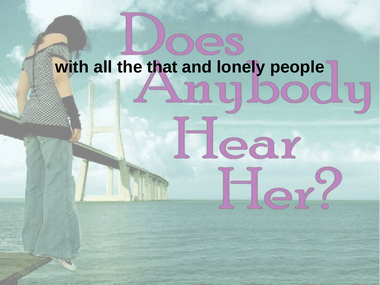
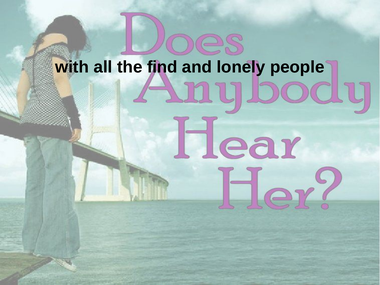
that: that -> find (162, 67)
